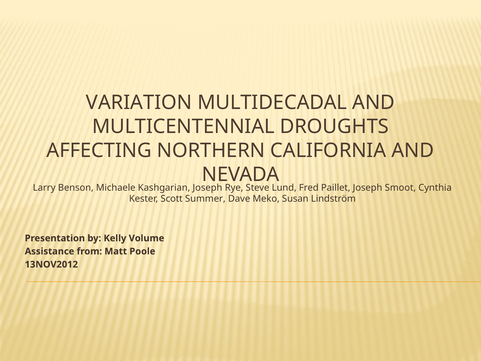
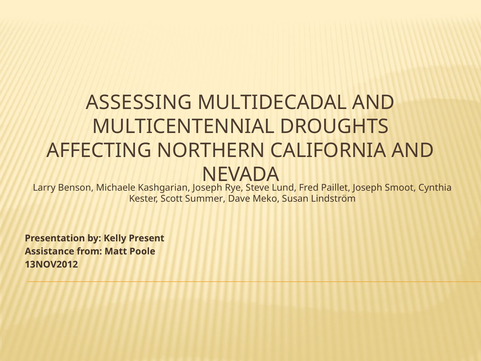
VARIATION: VARIATION -> ASSESSING (139, 102)
Volume: Volume -> Present (147, 238)
